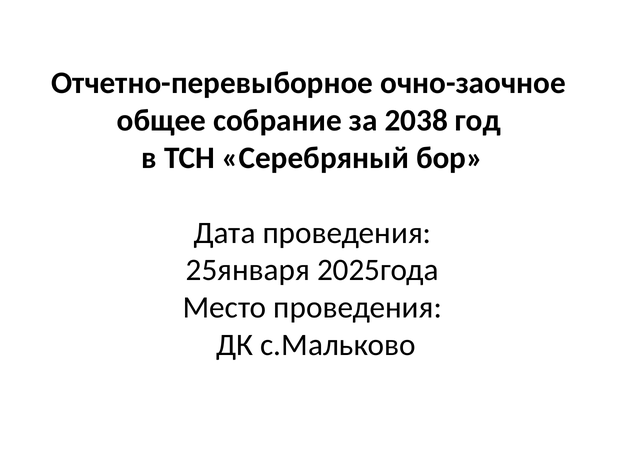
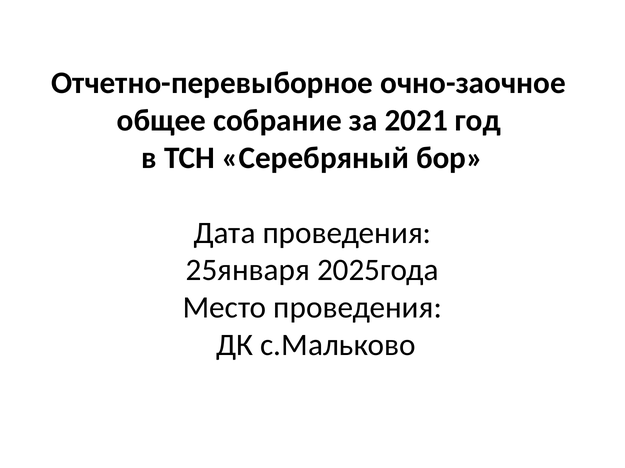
2038: 2038 -> 2021 (416, 121)
